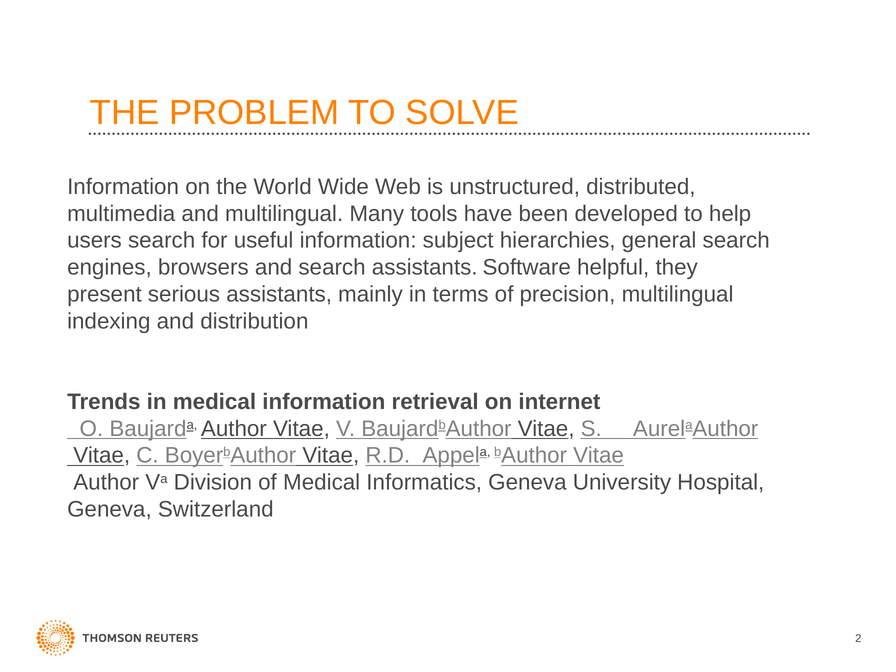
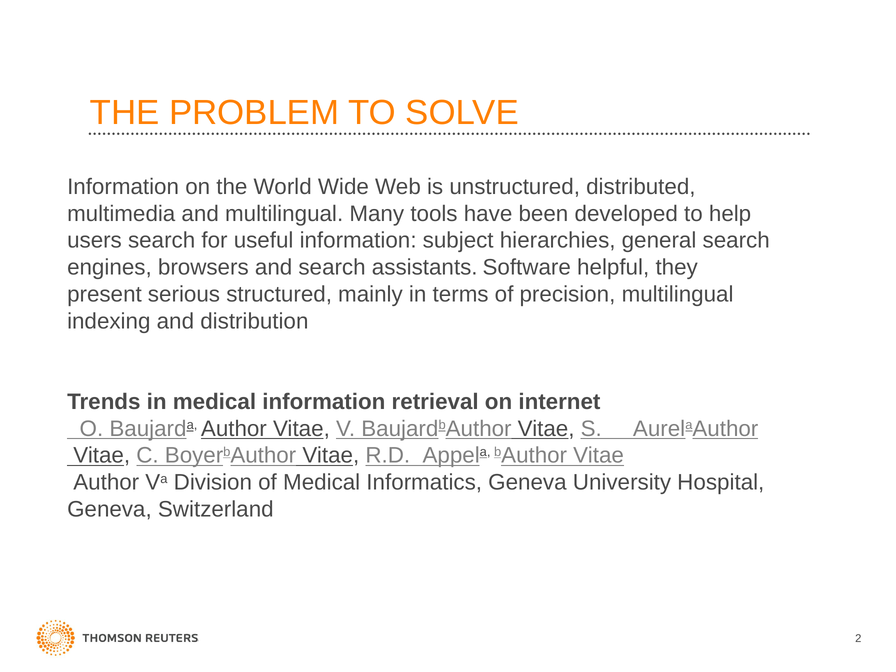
serious assistants: assistants -> structured (279, 294)
